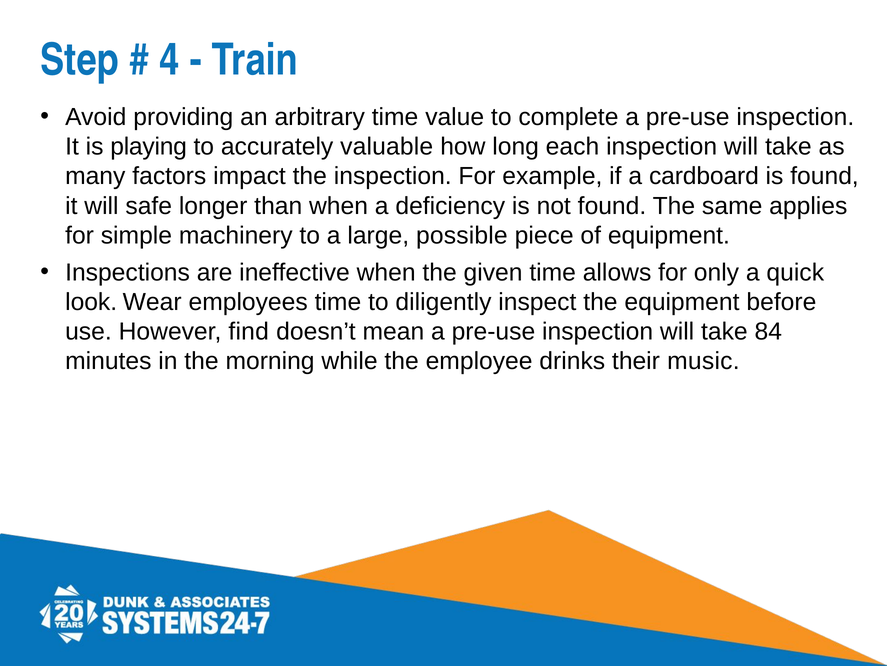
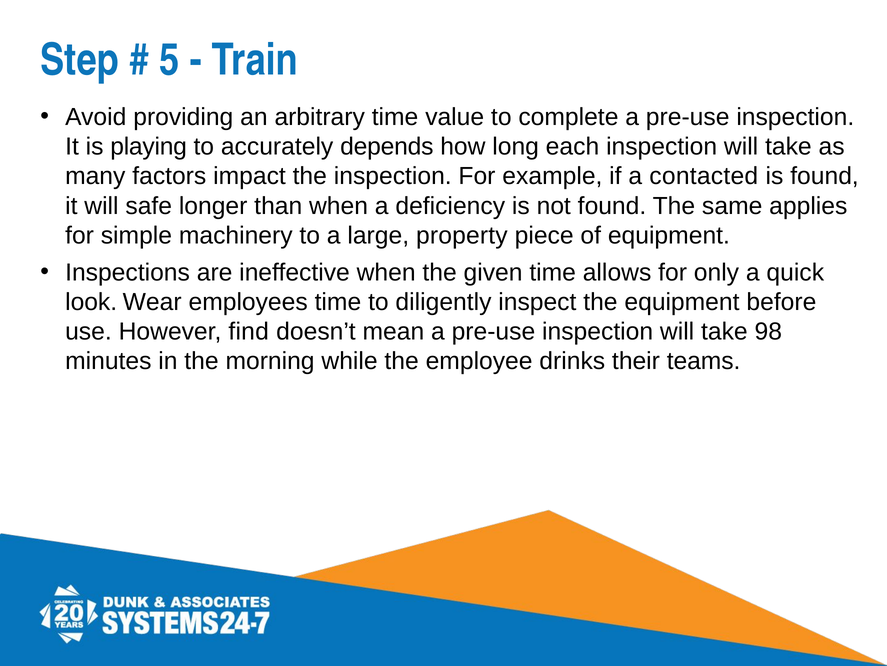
4: 4 -> 5 (169, 60)
valuable: valuable -> depends (387, 146)
cardboard: cardboard -> contacted (704, 176)
possible: possible -> property (462, 235)
84: 84 -> 98 (768, 331)
music: music -> teams (704, 361)
